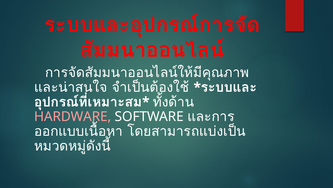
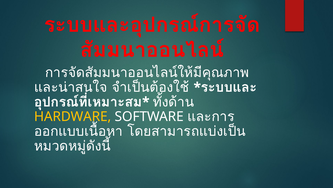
HARDWARE colour: pink -> yellow (73, 116)
